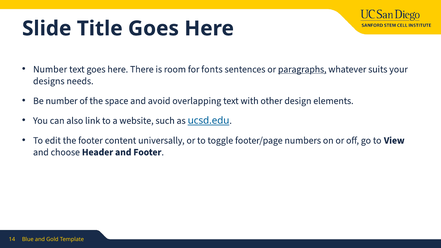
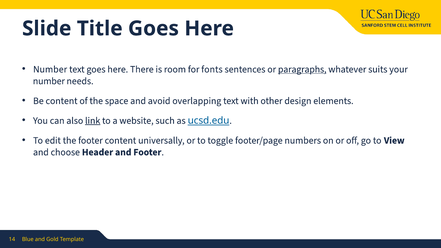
designs: designs -> number (49, 81)
Be number: number -> content (62, 101)
link underline: none -> present (93, 121)
